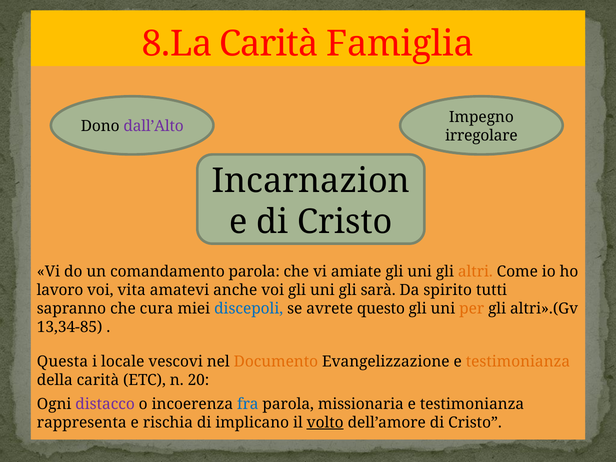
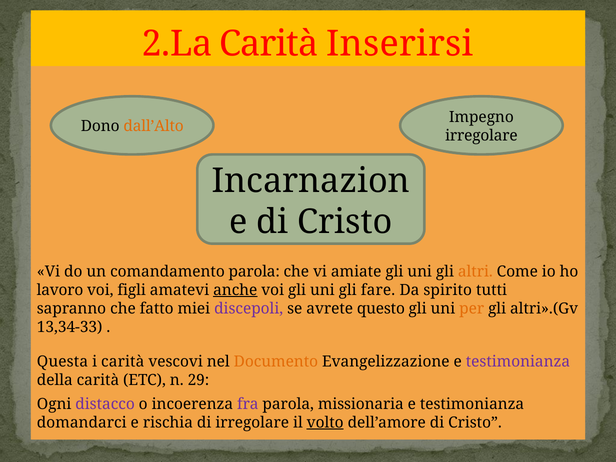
8.La: 8.La -> 2.La (177, 44)
Famiglia: Famiglia -> Inserirsi (400, 44)
dall’Alto colour: purple -> orange (154, 126)
vita: vita -> figli (132, 290)
anche underline: none -> present (235, 290)
sarà: sarà -> fare (378, 290)
cura: cura -> fatto (157, 308)
discepoli colour: blue -> purple (249, 308)
13,34-85: 13,34-85 -> 13,34-33 (70, 327)
i locale: locale -> carità (123, 362)
testimonianza colour: orange -> purple (518, 362)
20: 20 -> 29 (198, 380)
fra colour: blue -> purple (248, 404)
rappresenta: rappresenta -> domandarci (82, 422)
di implicano: implicano -> irregolare (252, 422)
